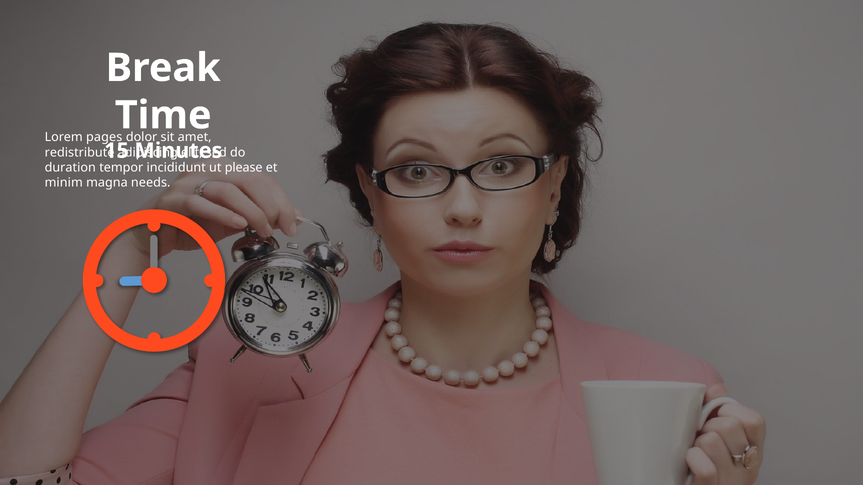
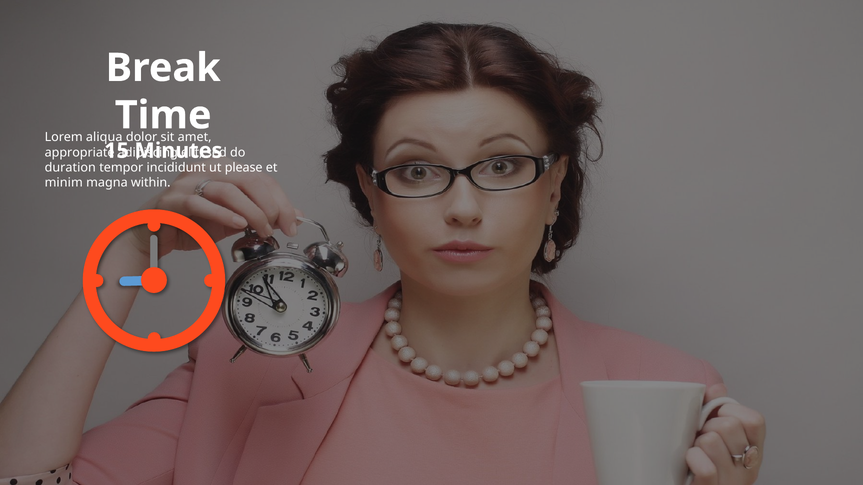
pages: pages -> aliqua (104, 137)
redistribute: redistribute -> appropriate (80, 153)
needs: needs -> within (151, 183)
